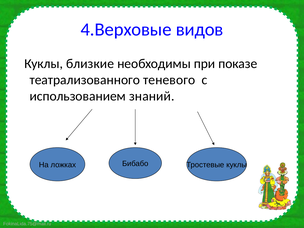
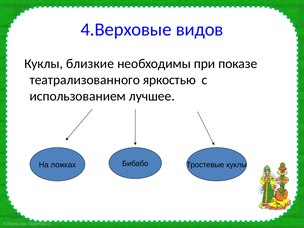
теневого: теневого -> яркостью (169, 80)
знаний: знаний -> лучшее (152, 96)
